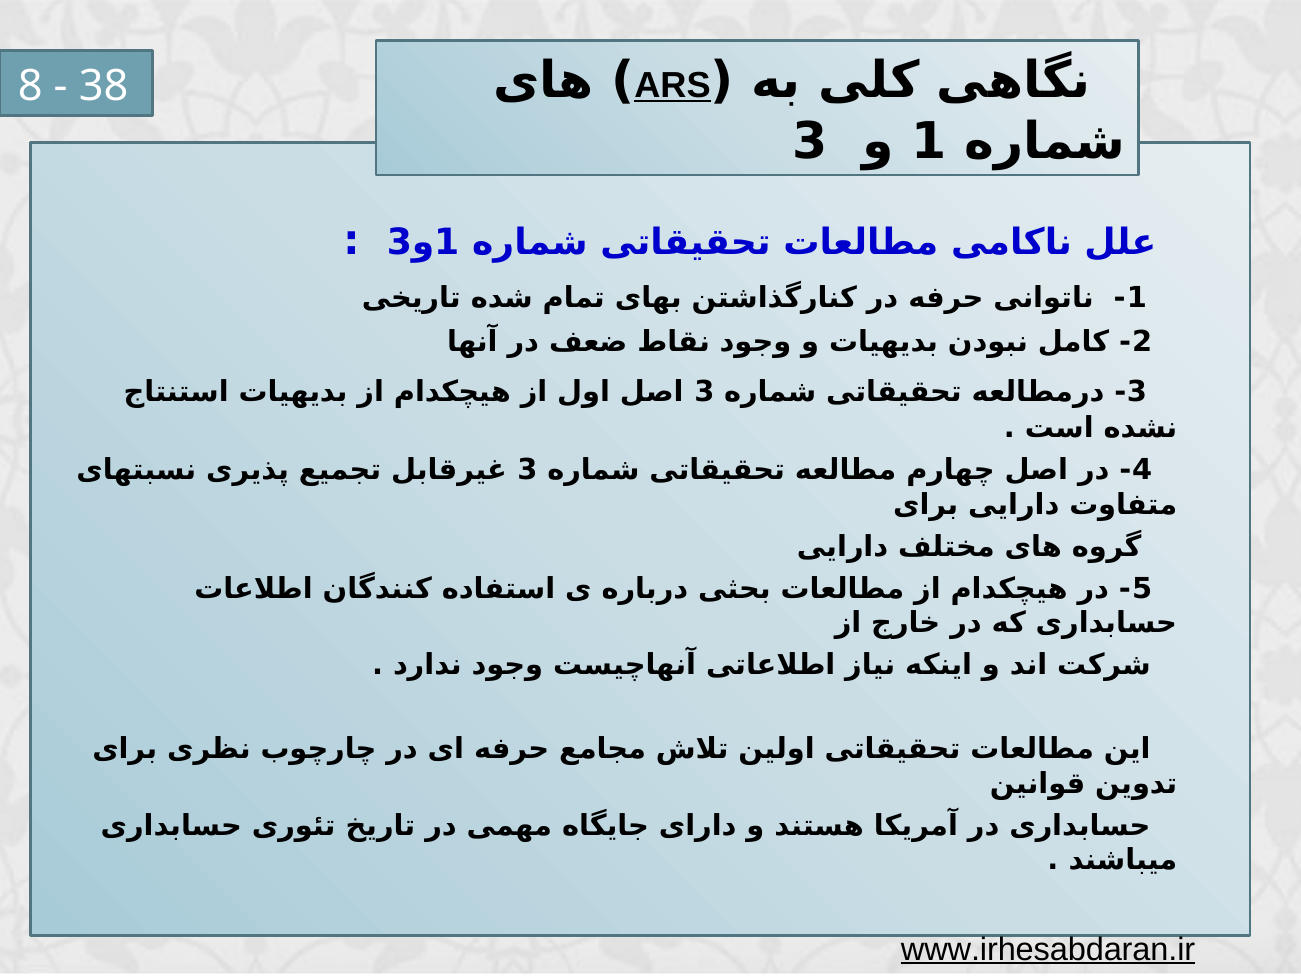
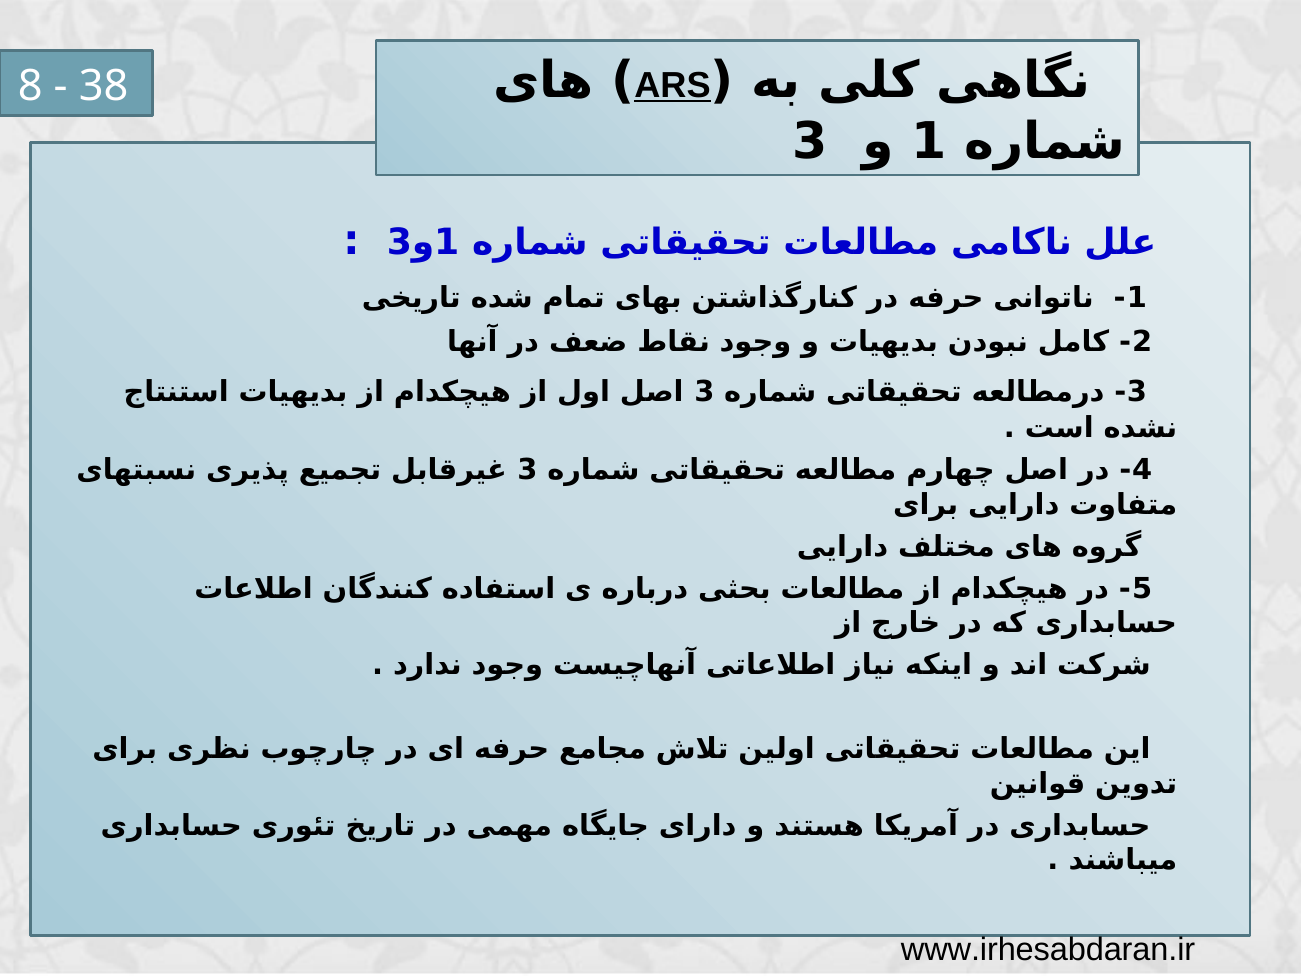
www.irhesabdaran.ir underline: present -> none (1048, 949)
